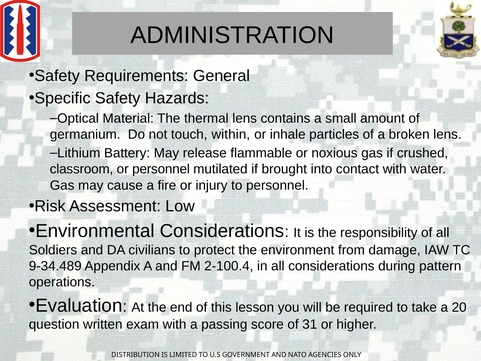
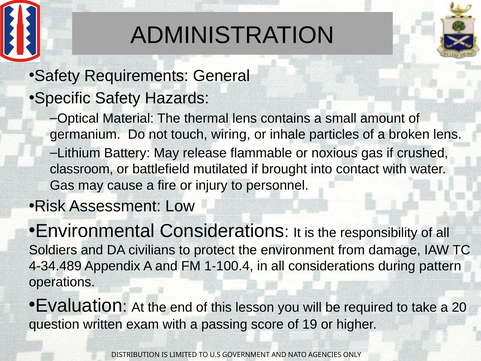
within: within -> wiring (231, 134)
or personnel: personnel -> battlefield (161, 169)
9-34.489: 9-34.489 -> 4-34.489 (55, 266)
2-100.4: 2-100.4 -> 1-100.4 (229, 266)
31: 31 -> 19 (310, 324)
